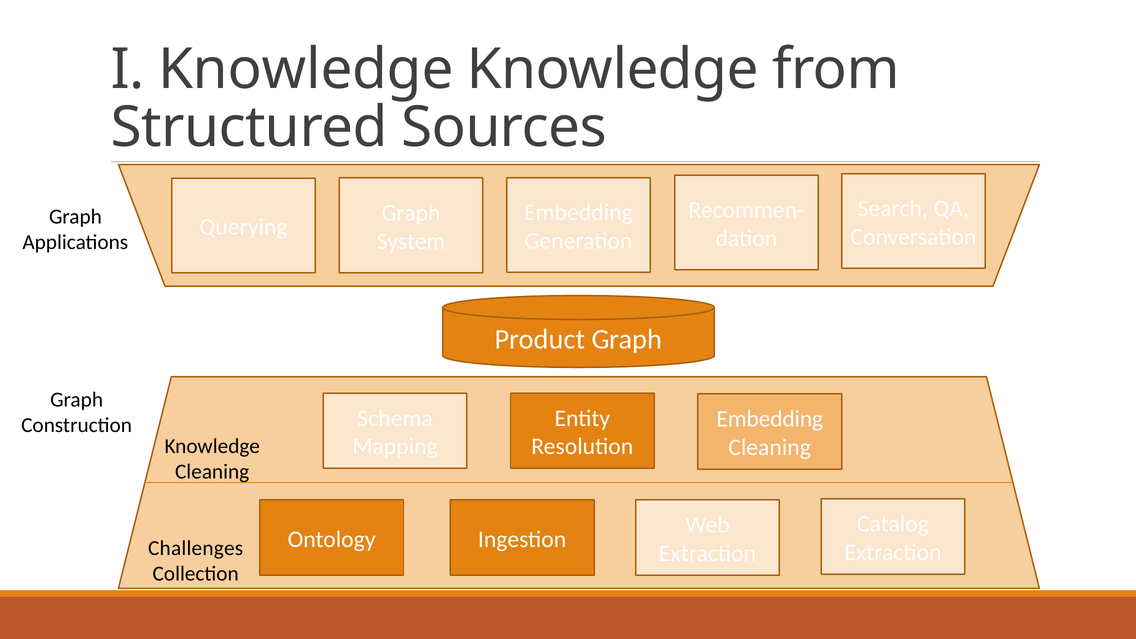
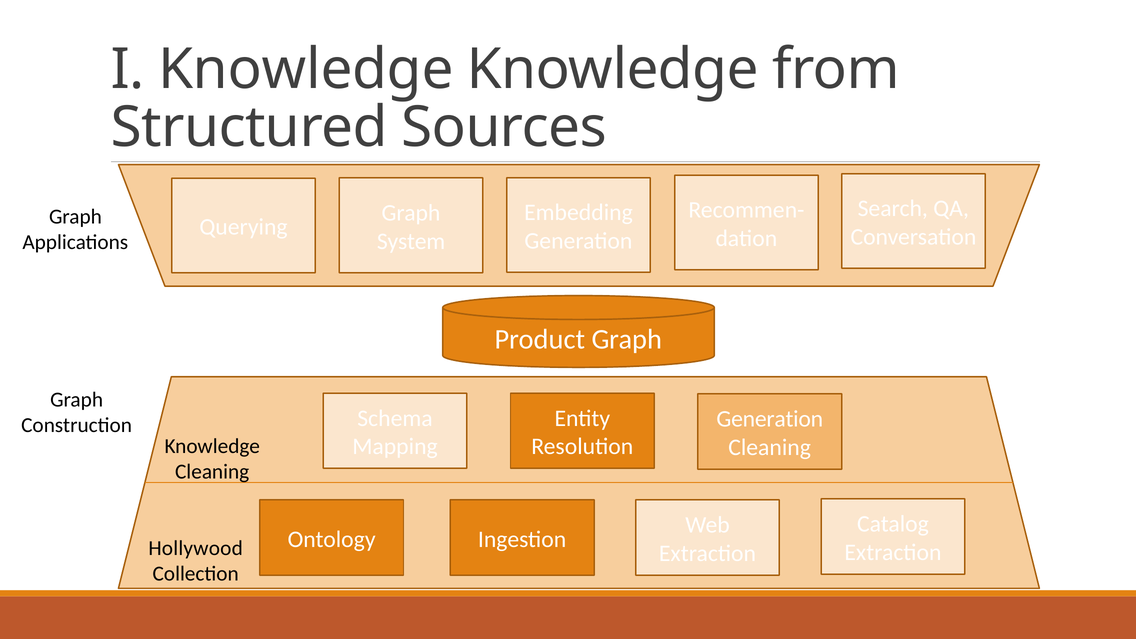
Embedding: Embedding -> Generation (770, 419)
Challenges: Challenges -> Hollywood (196, 548)
